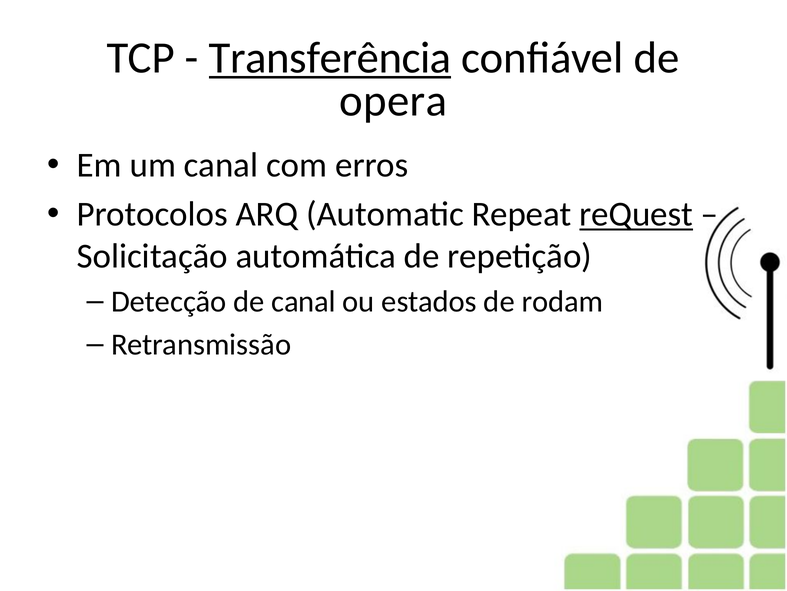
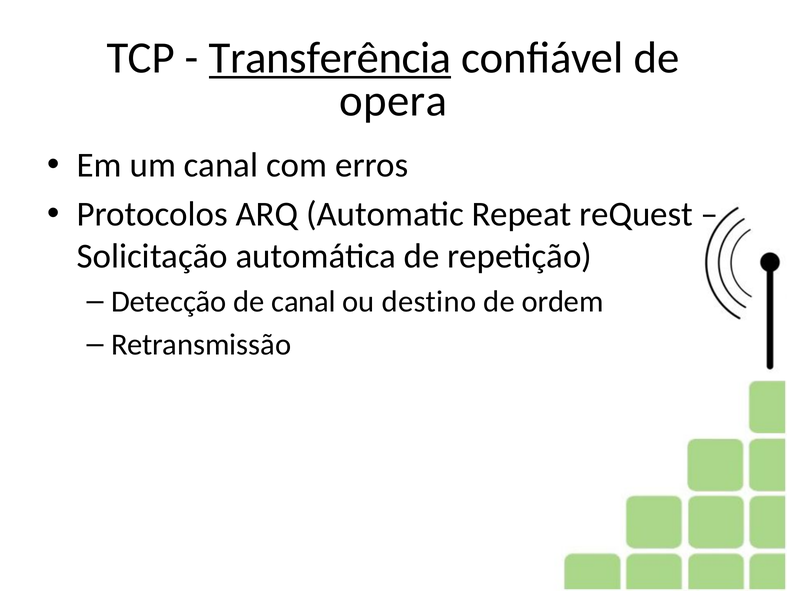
reQuest underline: present -> none (636, 214)
estados: estados -> destino (429, 301)
rodam: rodam -> ordem (563, 301)
